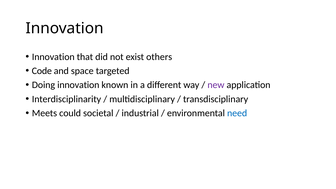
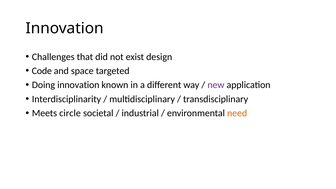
Innovation: Innovation -> Challenges (53, 57)
others: others -> design (159, 57)
could: could -> circle (70, 113)
need colour: blue -> orange (237, 113)
